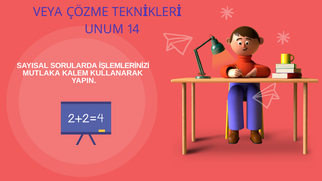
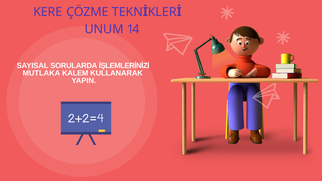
VEYA: VEYA -> KERE (48, 12)
